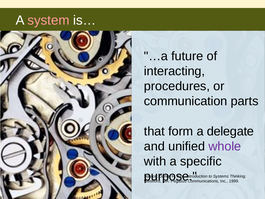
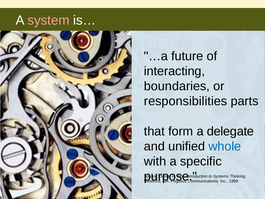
procedures: procedures -> boundaries (177, 86)
communication: communication -> responsibilities (186, 101)
whole colour: purple -> blue (225, 146)
